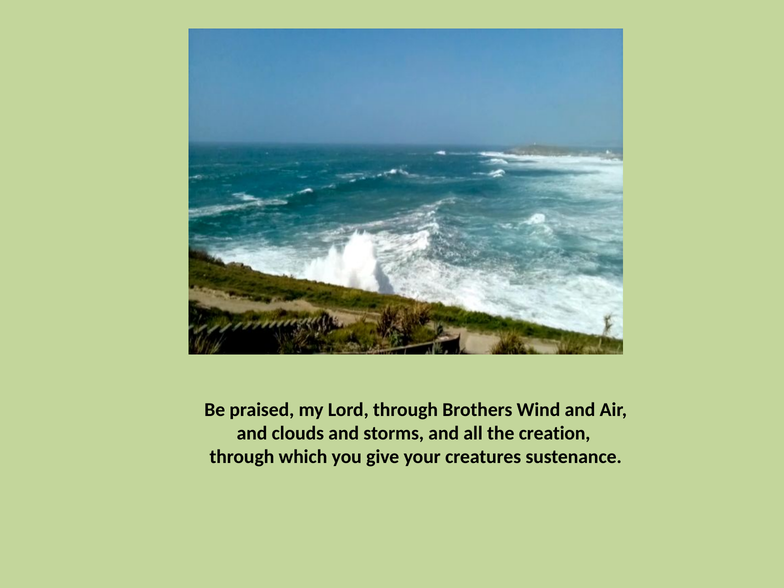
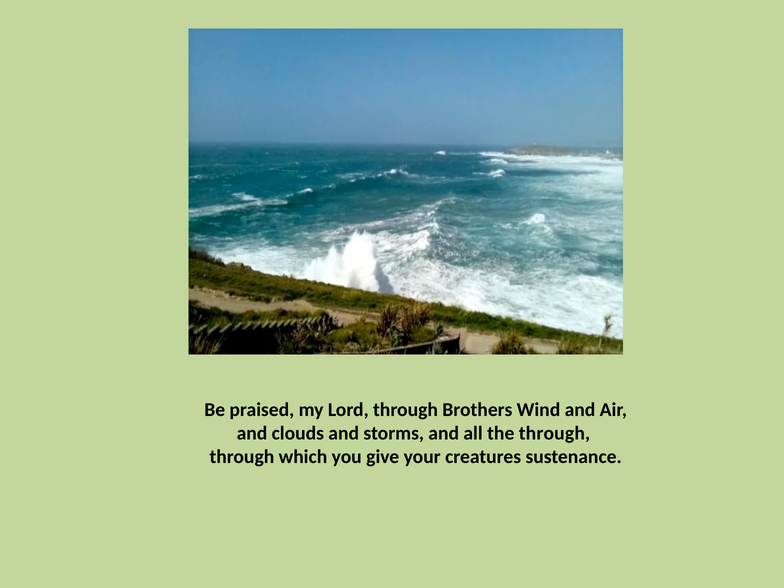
the creation: creation -> through (554, 433)
